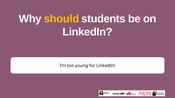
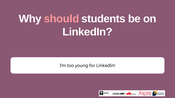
should colour: yellow -> pink (62, 19)
